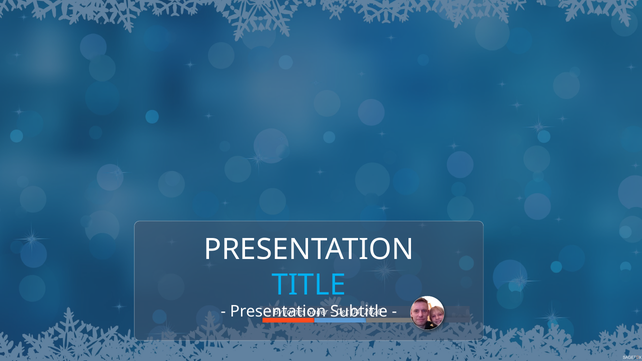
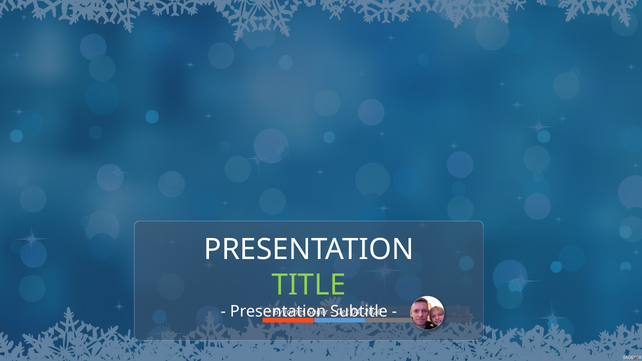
TITLE colour: light blue -> light green (309, 285)
